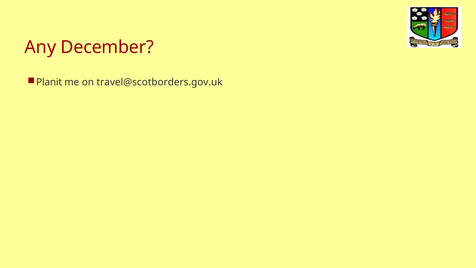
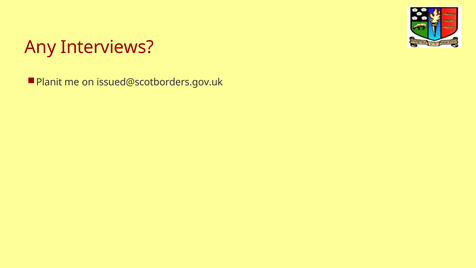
December: December -> Interviews (107, 47)
travel@scotborders.gov.uk: travel@scotborders.gov.uk -> issued@scotborders.gov.uk (160, 82)
